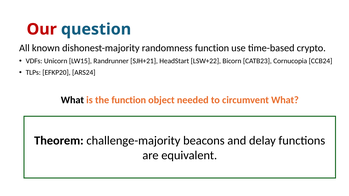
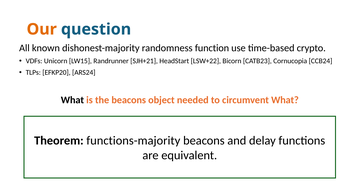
Our colour: red -> orange (42, 29)
the function: function -> beacons (129, 100)
challenge-majority: challenge-majority -> functions-majority (133, 141)
